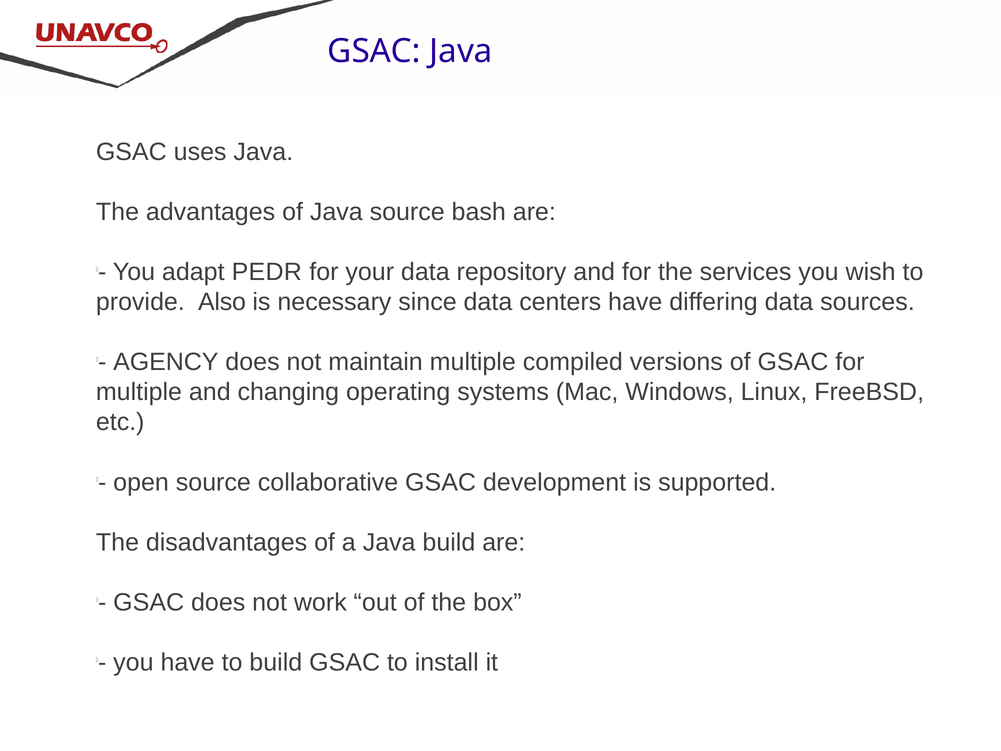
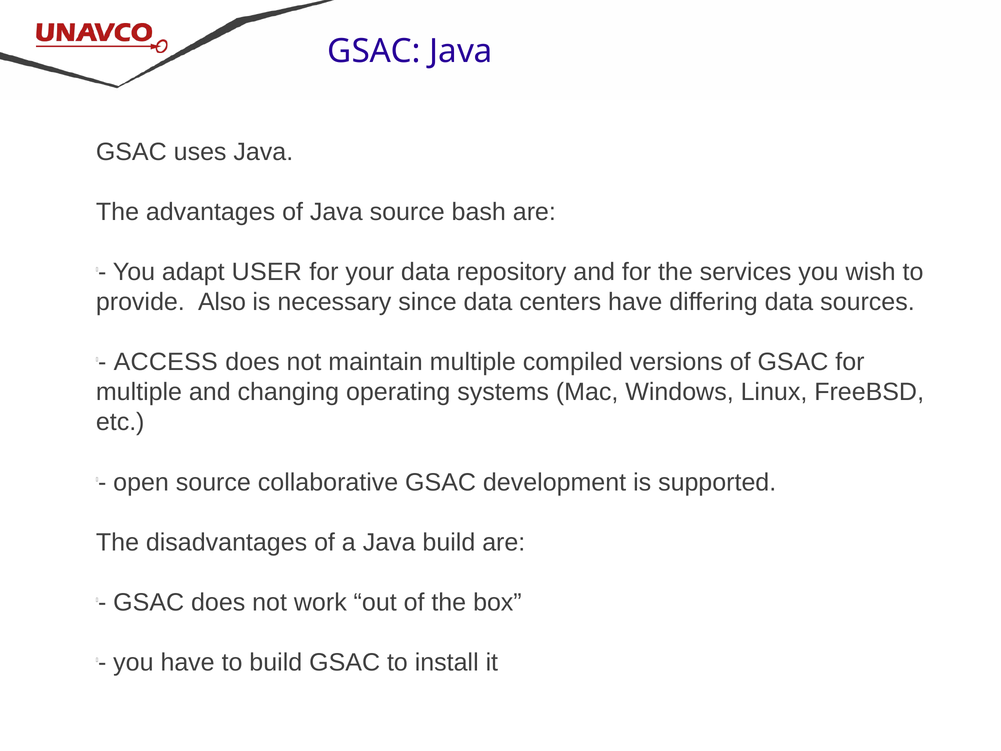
PEDR: PEDR -> USER (267, 272)
AGENCY: AGENCY -> ACCESS (166, 362)
